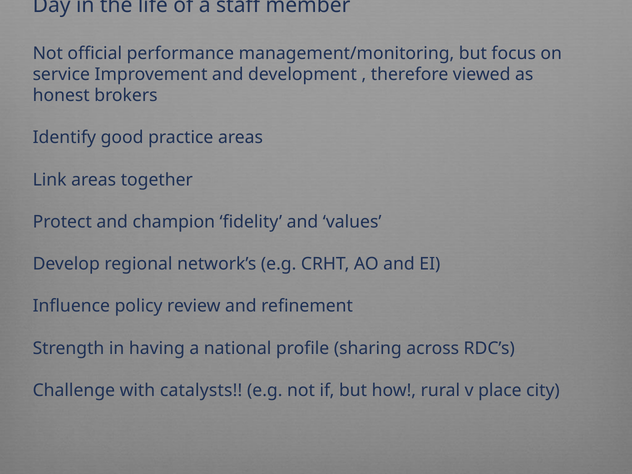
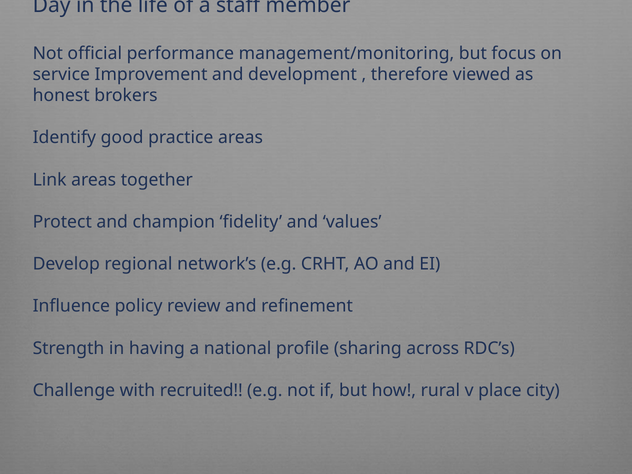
catalysts: catalysts -> recruited (201, 390)
